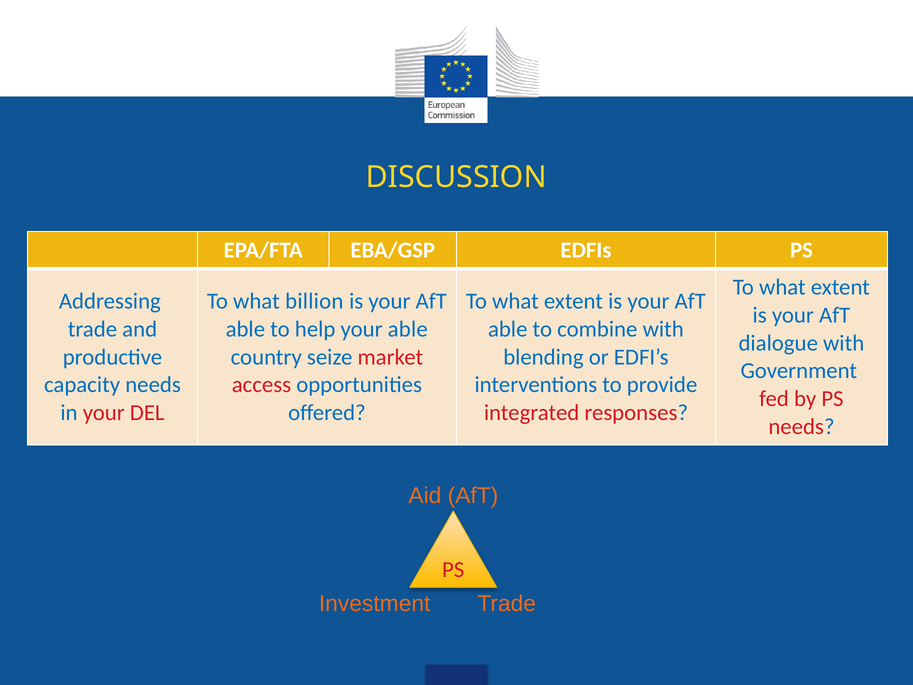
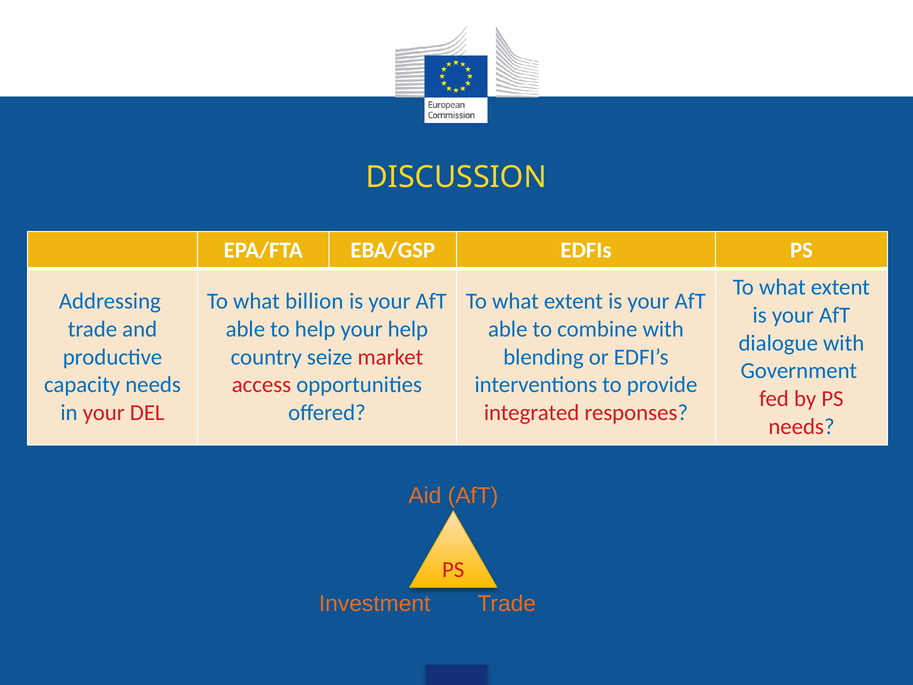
your able: able -> help (408, 329)
